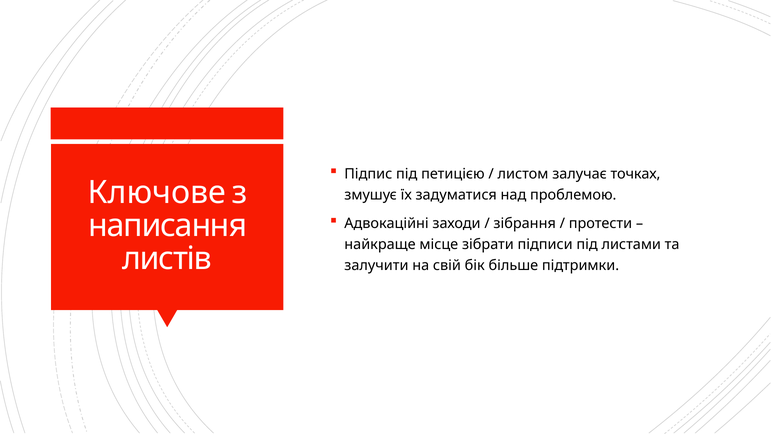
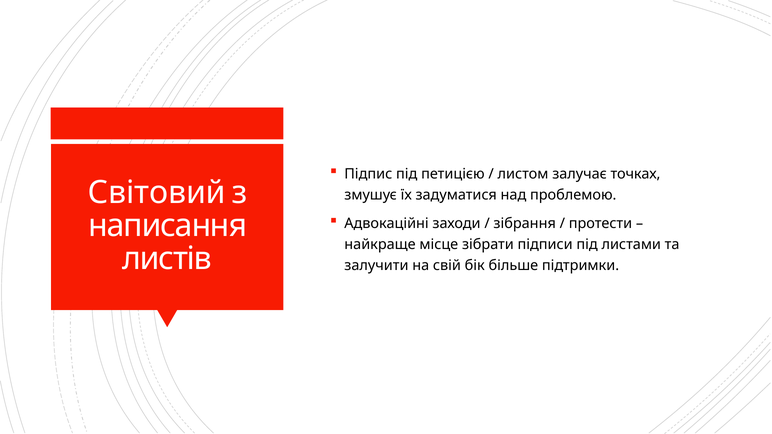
Ключове: Ключове -> Світовий (157, 193)
